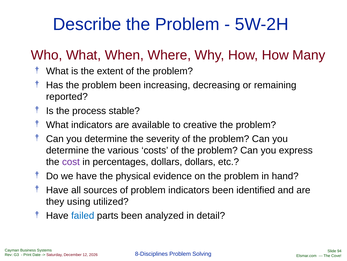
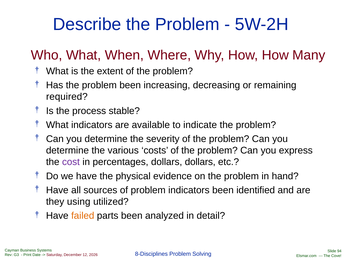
reported: reported -> required (67, 97)
creative: creative -> indicate (200, 124)
failed colour: blue -> orange (83, 215)
